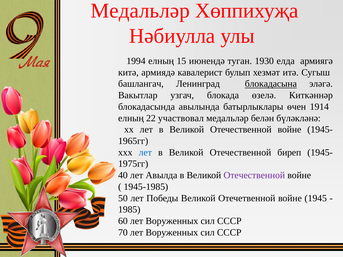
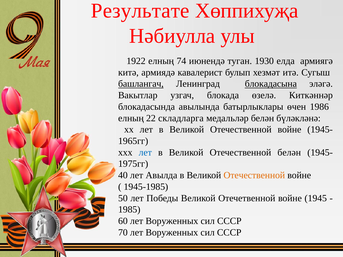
Медальләр: Медальләр -> Результате (140, 11)
1994: 1994 -> 1922 (136, 61)
15: 15 -> 74 (181, 61)
башлангач underline: none -> present (141, 84)
1914: 1914 -> 1986 (319, 107)
участвовал: участвовал -> складларга (181, 118)
Отечественной биреп: биреп -> белән (289, 153)
Отечественной colour: purple -> orange (254, 175)
